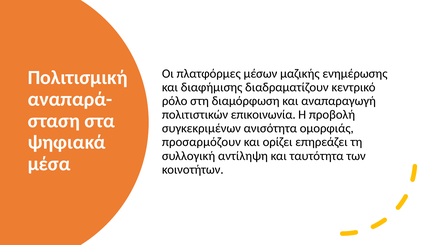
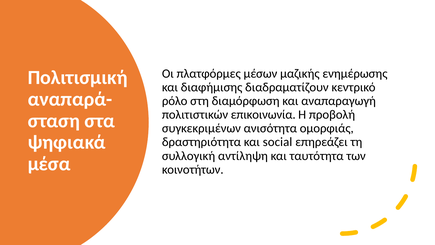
προσαρμόζουν: προσαρμόζουν -> δραστηριότητα (201, 142)
ορίζει: ορίζει -> social (278, 142)
